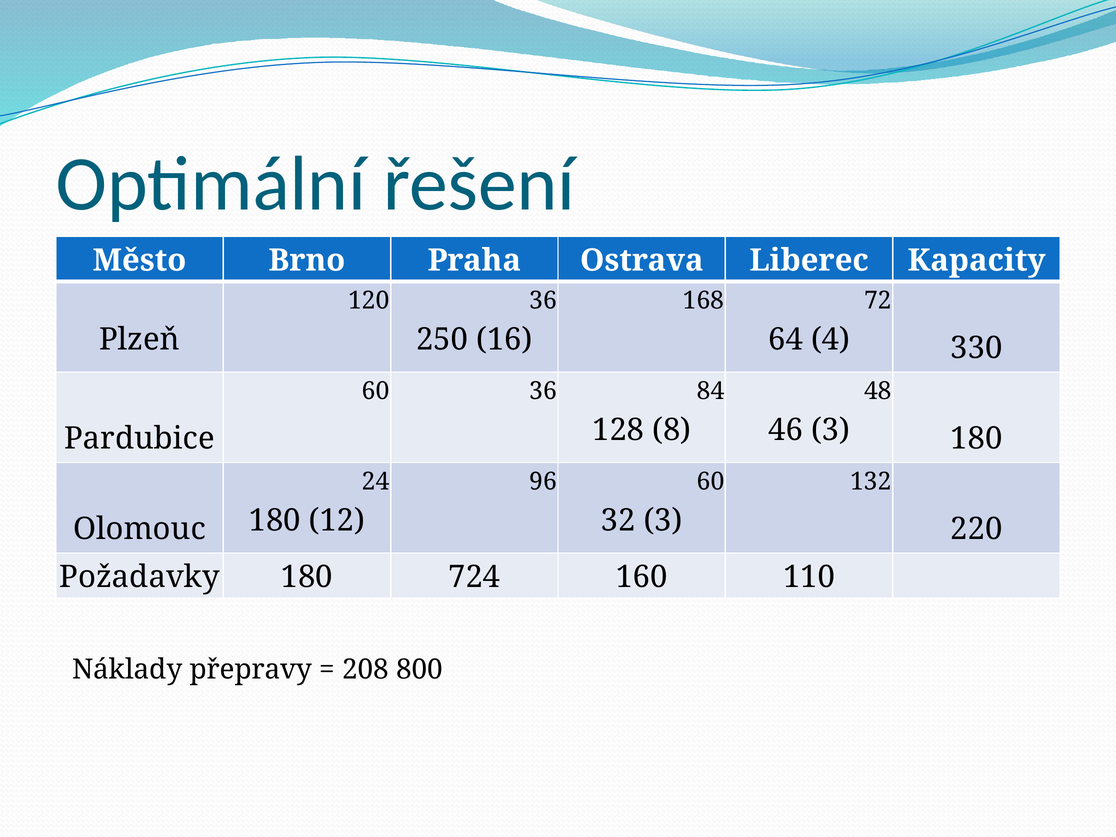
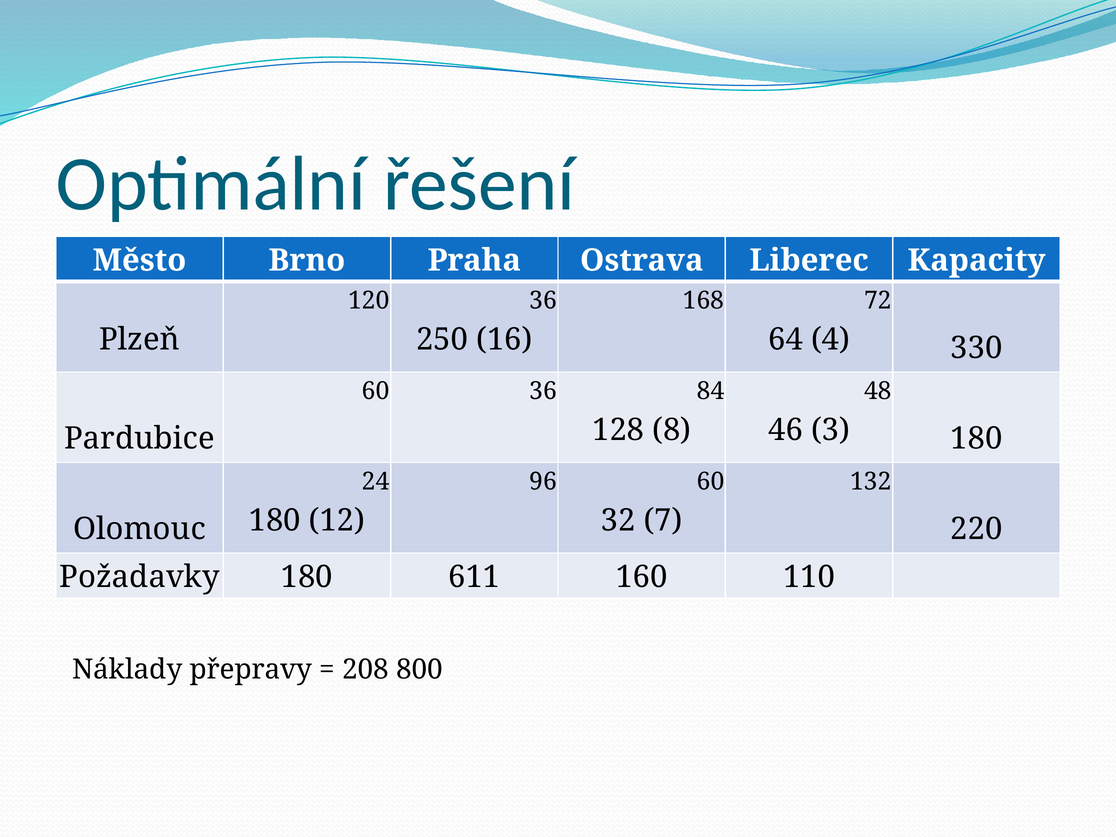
32 3: 3 -> 7 (663, 520)
724: 724 -> 611 (474, 577)
